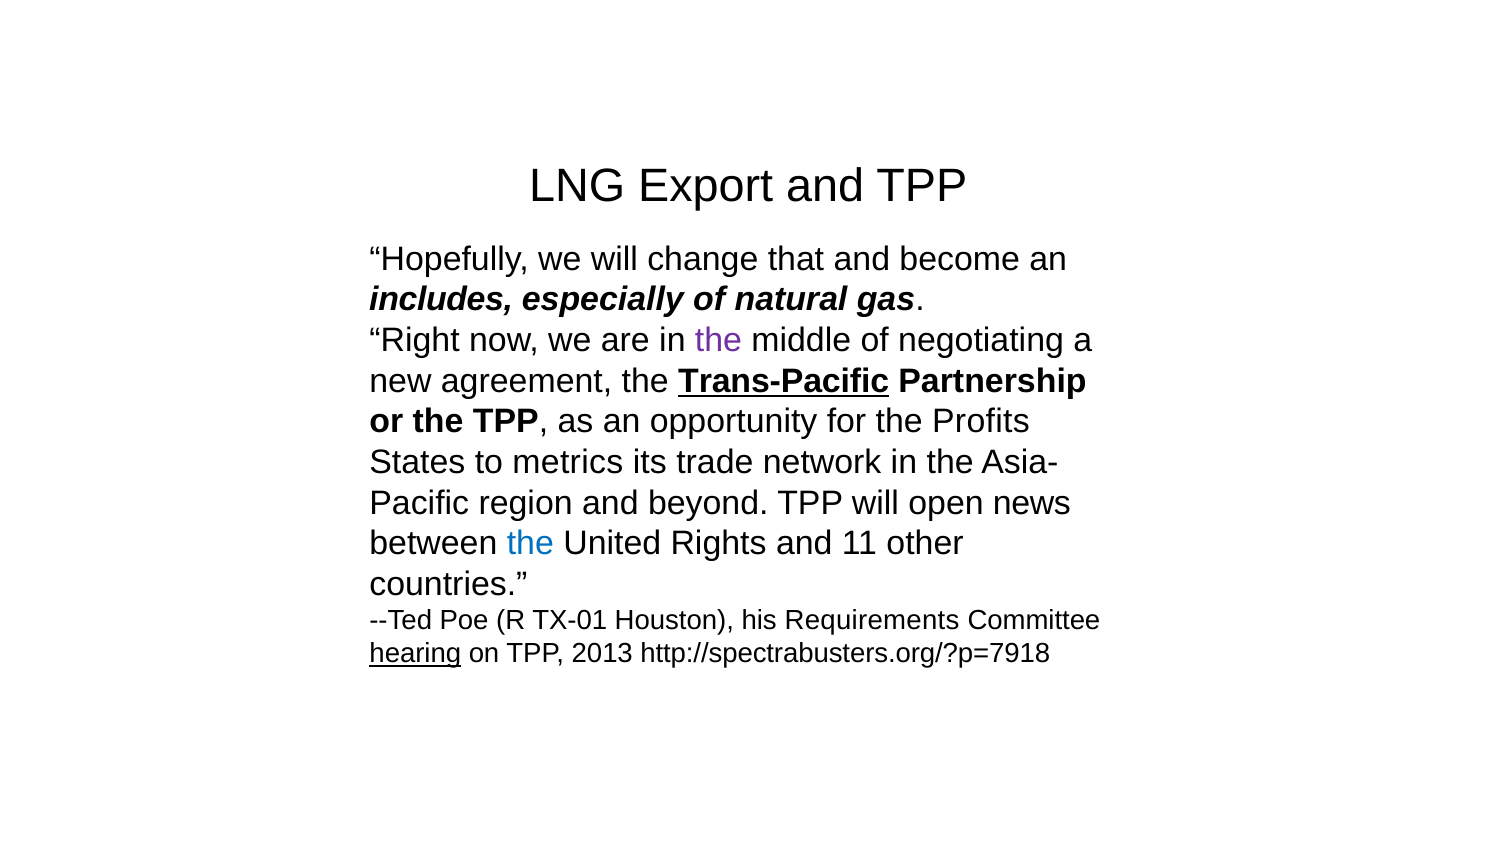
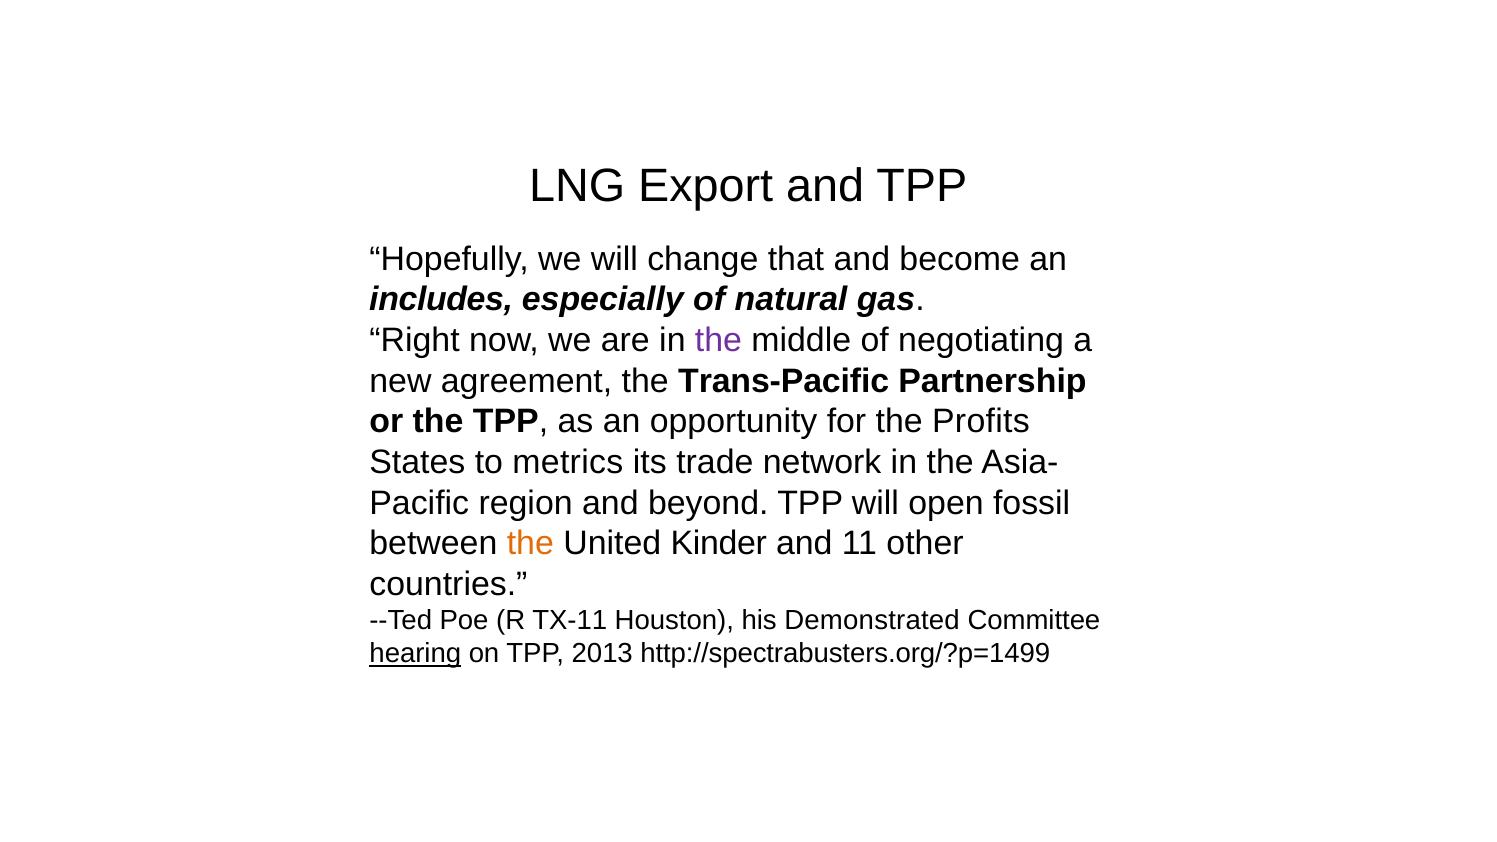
Trans-Pacific underline: present -> none (784, 381)
news: news -> fossil (1032, 503)
the colour: blue -> orange (530, 544)
Rights: Rights -> Kinder (719, 544)
TX-01: TX-01 -> TX-11 (570, 621)
Requirements: Requirements -> Demonstrated (872, 621)
http://spectrabusters.org/?p=7918: http://spectrabusters.org/?p=7918 -> http://spectrabusters.org/?p=1499 (845, 654)
